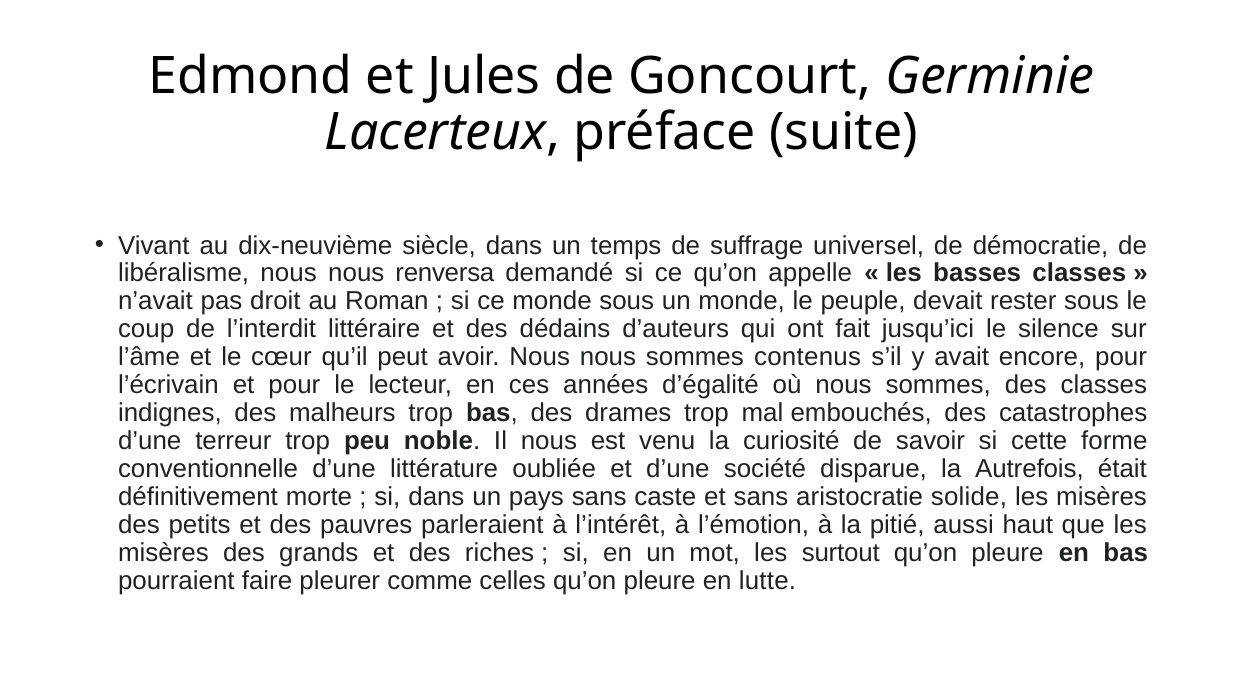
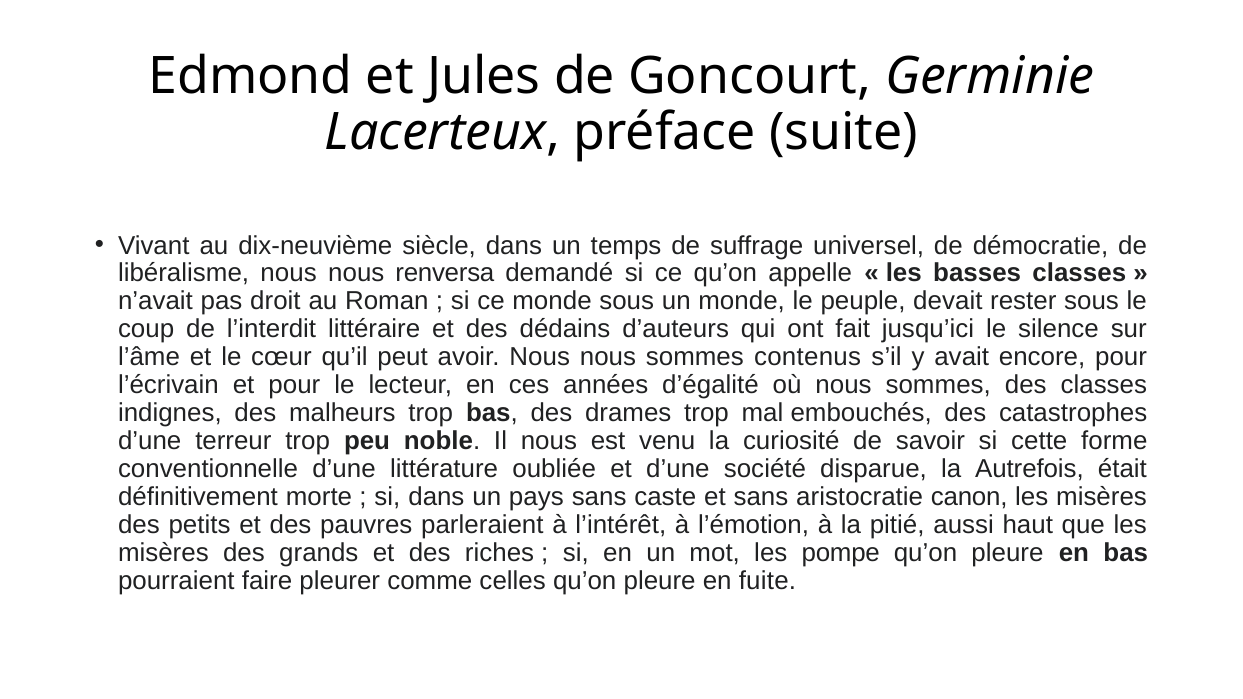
solide: solide -> canon (969, 497)
surtout: surtout -> pompe (841, 553)
lutte: lutte -> fuite (767, 581)
